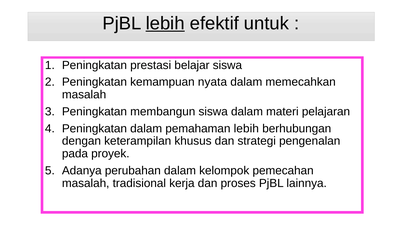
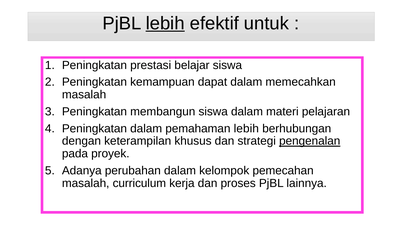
nyata: nyata -> dapat (213, 82)
pengenalan underline: none -> present (310, 141)
tradisional: tradisional -> curriculum (139, 183)
